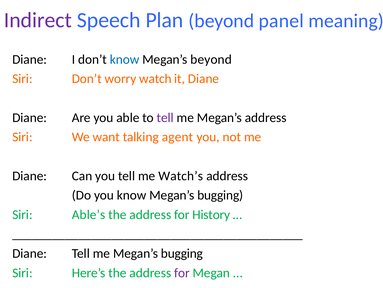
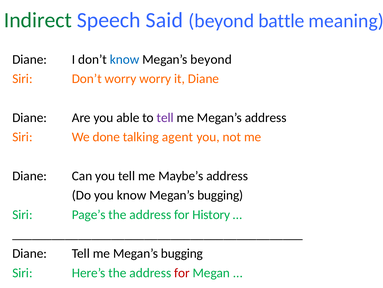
Indirect colour: purple -> green (38, 20)
Plan: Plan -> Said (164, 20)
panel: panel -> battle (281, 21)
worry watch: watch -> worry (155, 79)
want: want -> done (106, 137)
Watch’s: Watch’s -> Maybe’s (181, 175)
Able’s: Able’s -> Page’s (89, 214)
for colour: purple -> red (182, 272)
